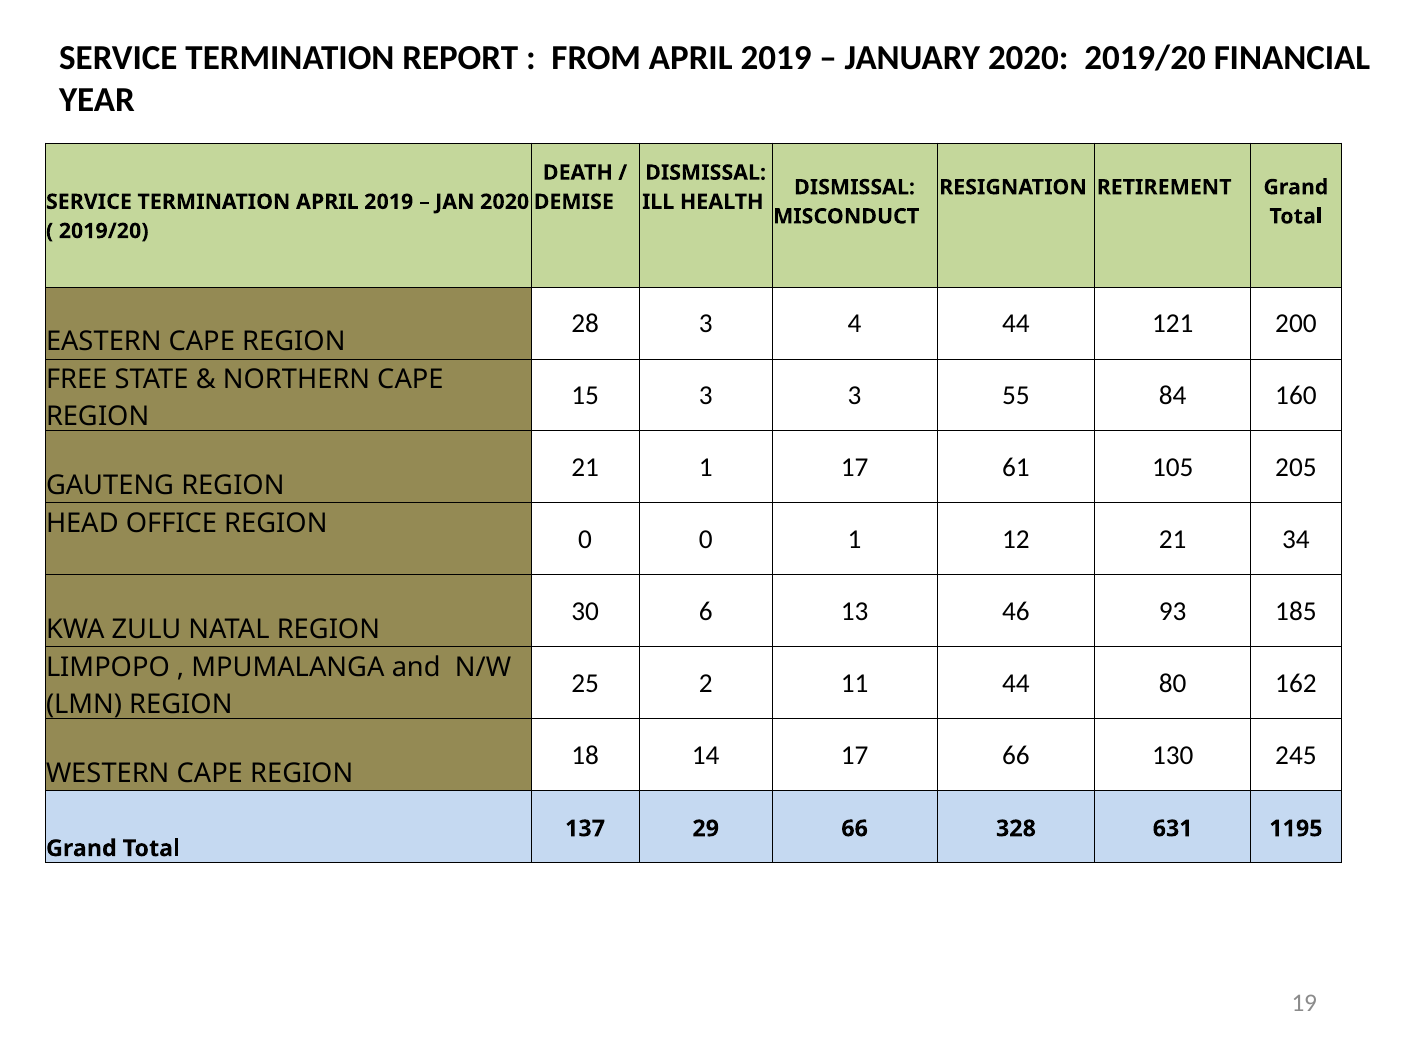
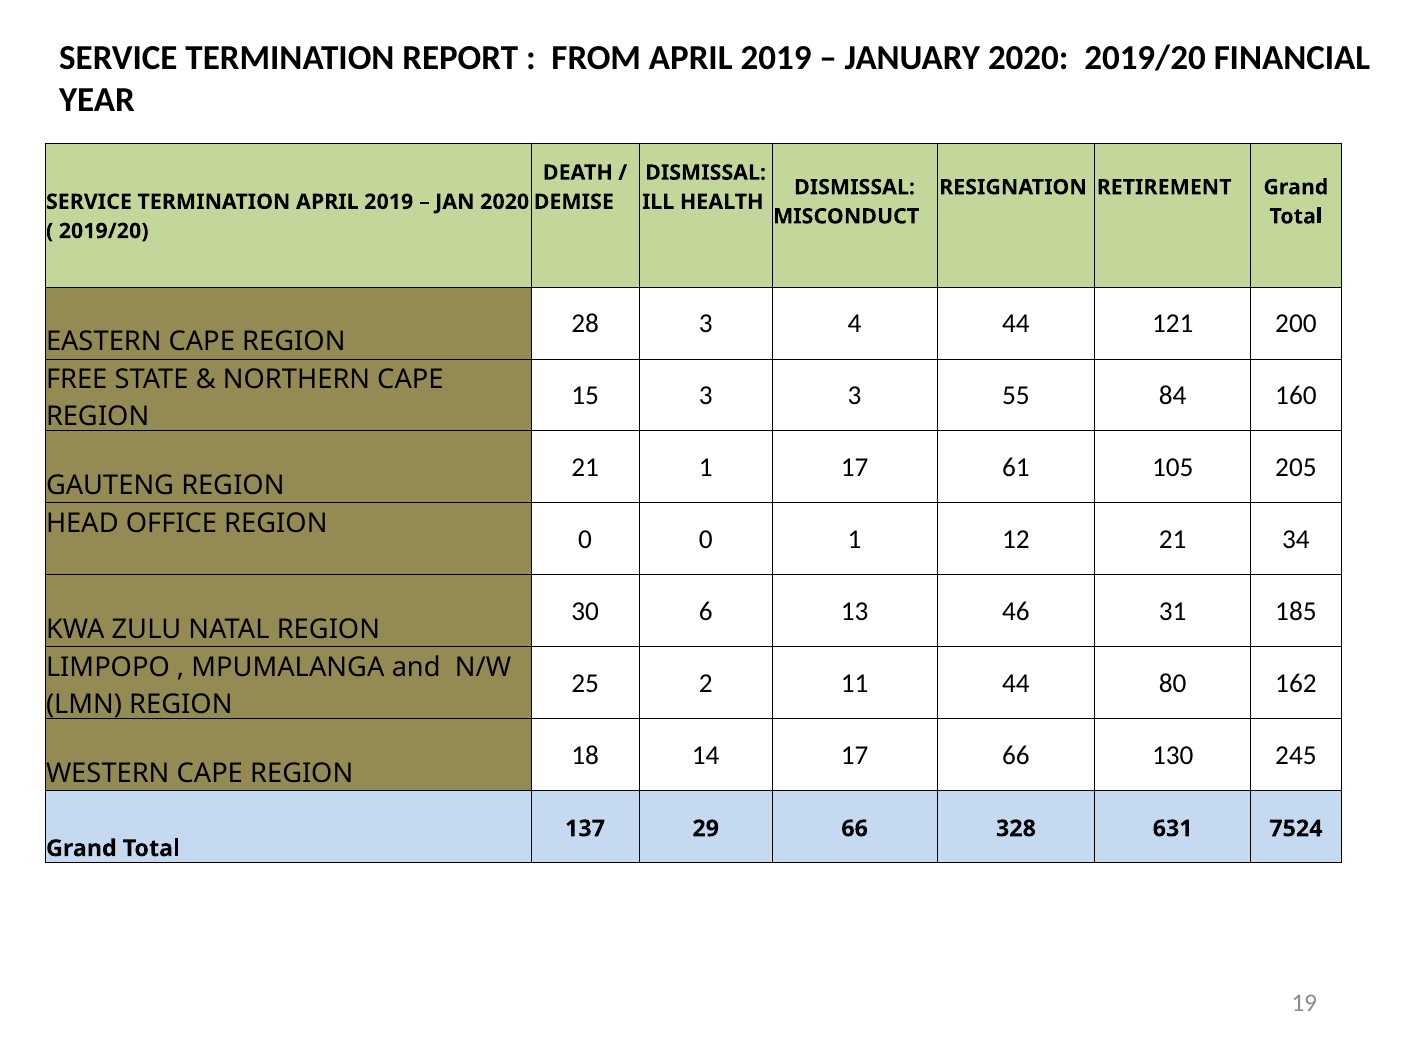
93: 93 -> 31 (1173, 611)
1195: 1195 -> 7524 (1296, 828)
